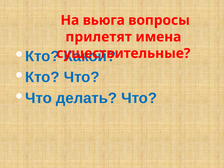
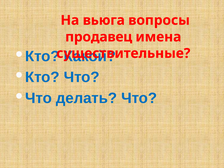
прилетят: прилетят -> продавец (99, 37)
